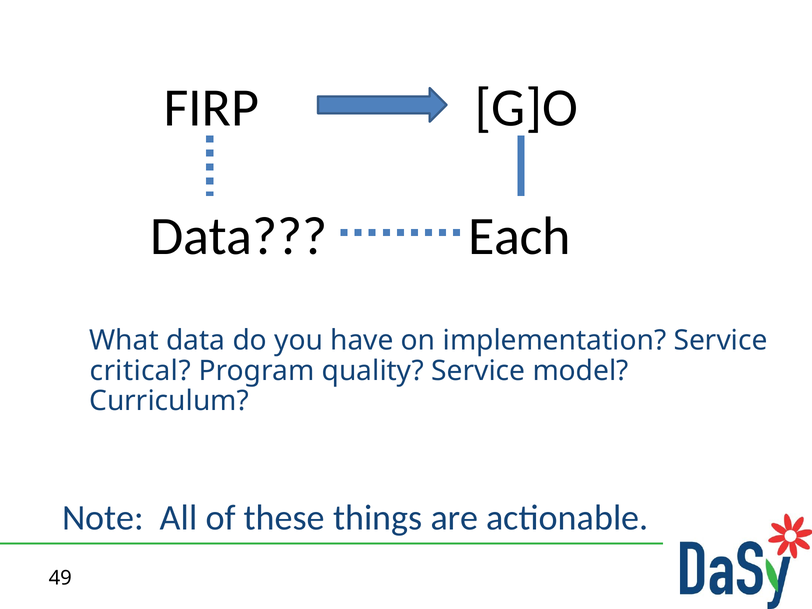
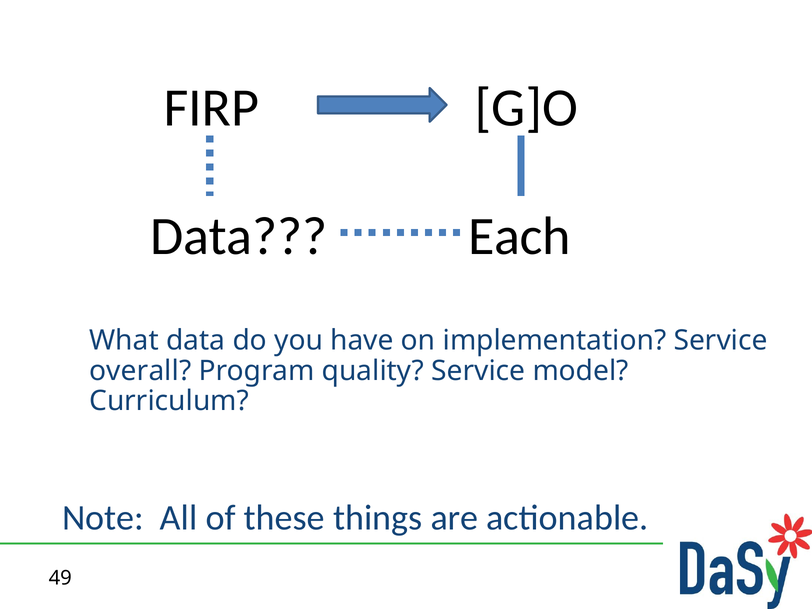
critical: critical -> overall (140, 371)
